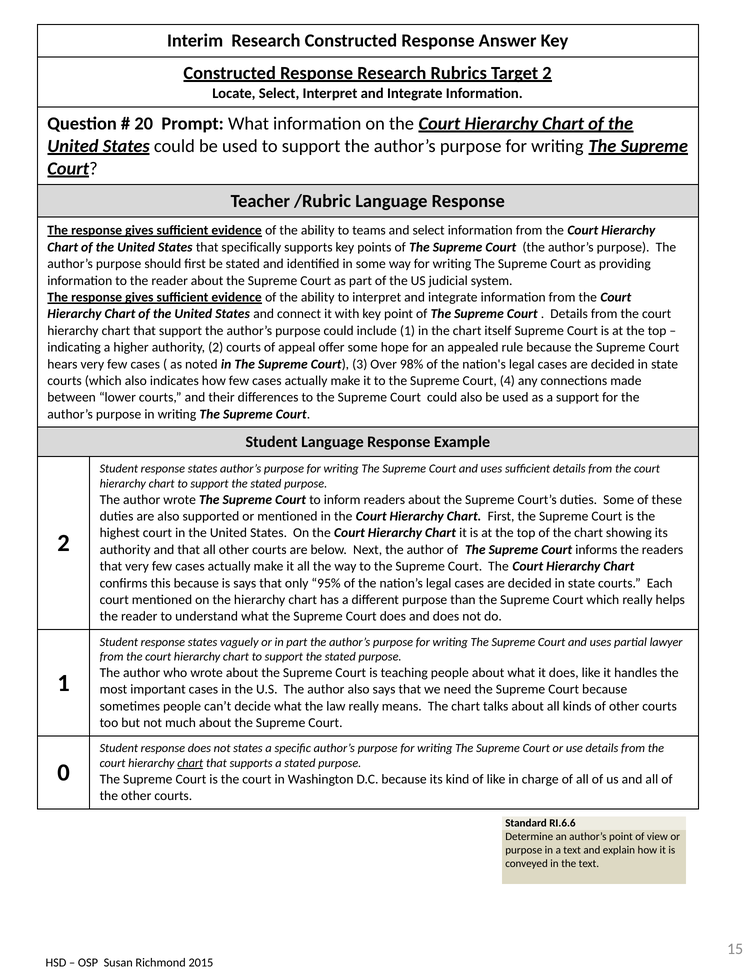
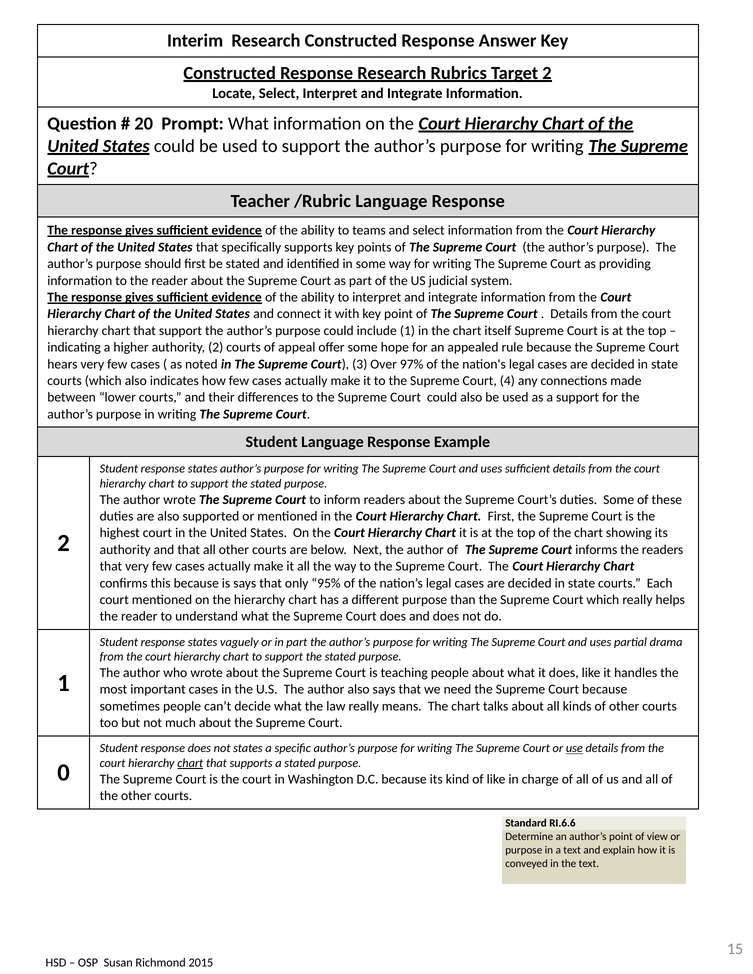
98%: 98% -> 97% (412, 364)
lawyer: lawyer -> drama (666, 642)
use underline: none -> present (574, 749)
